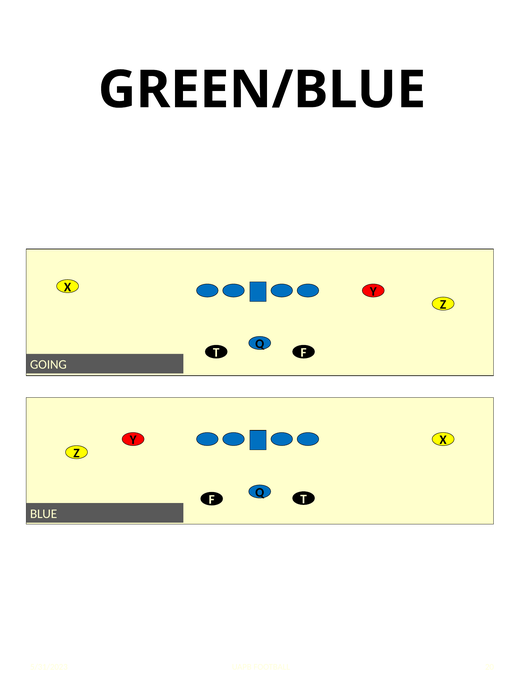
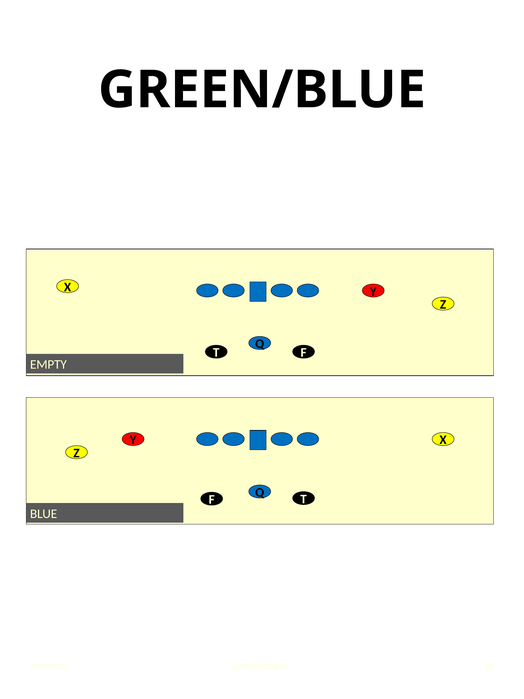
GOING: GOING -> EMPTY (48, 364)
